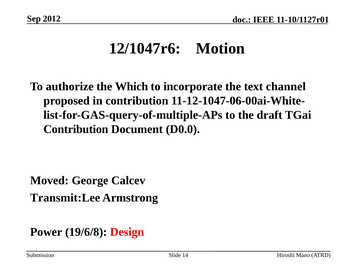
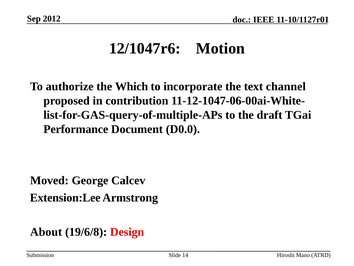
Contribution: Contribution -> Performance (76, 129)
Transmit:Lee: Transmit:Lee -> Extension:Lee (65, 197)
Power: Power -> About (46, 232)
